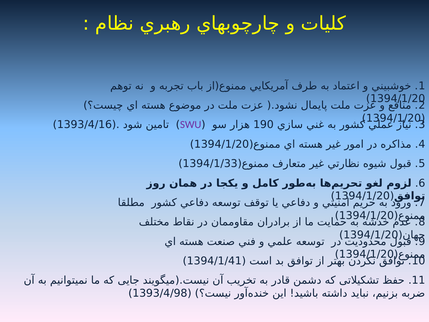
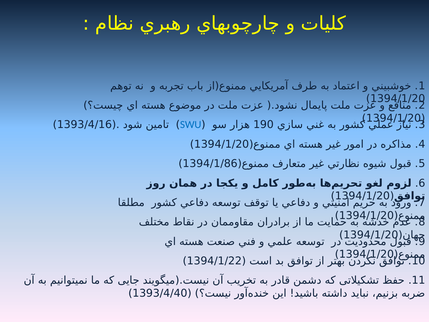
SWU colour: purple -> blue (191, 125)
1394/1/33: 1394/1/33 -> 1394/1/86 (210, 164)
1394/1/41: 1394/1/41 -> 1394/1/22 (214, 261)
1393/4/98: 1393/4/98 -> 1393/4/40 (160, 293)
